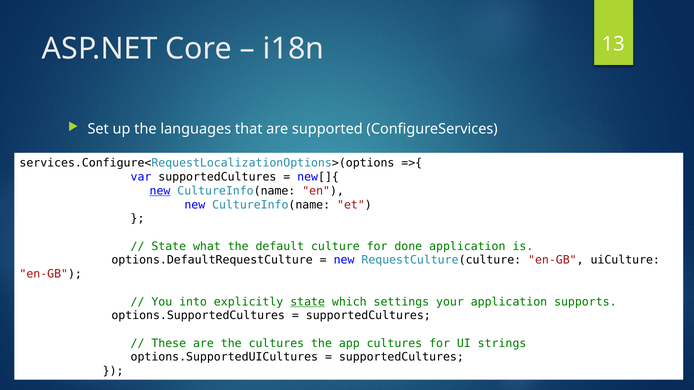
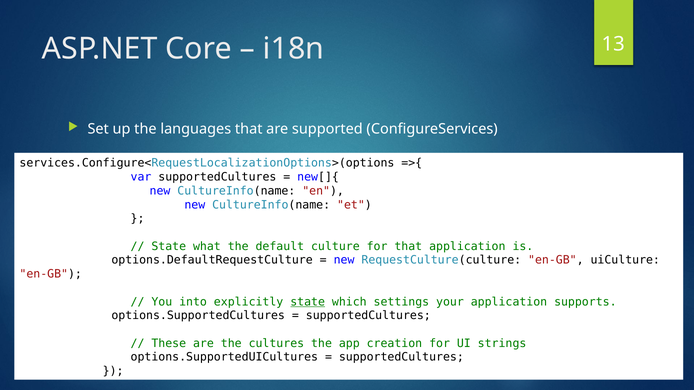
new underline: present -> none (160, 191)
for done: done -> that (408, 247)
app cultures: cultures -> creation (394, 344)
